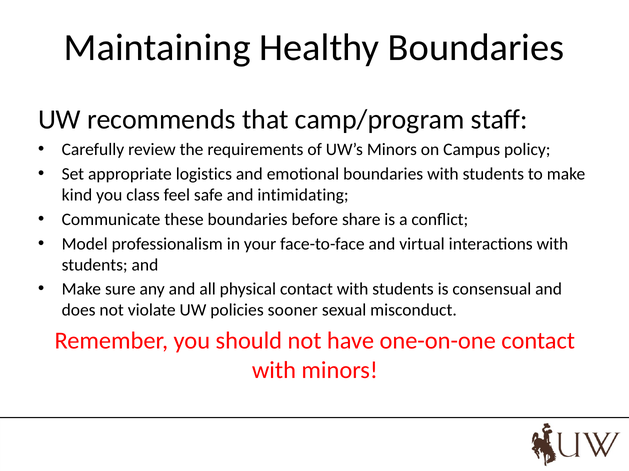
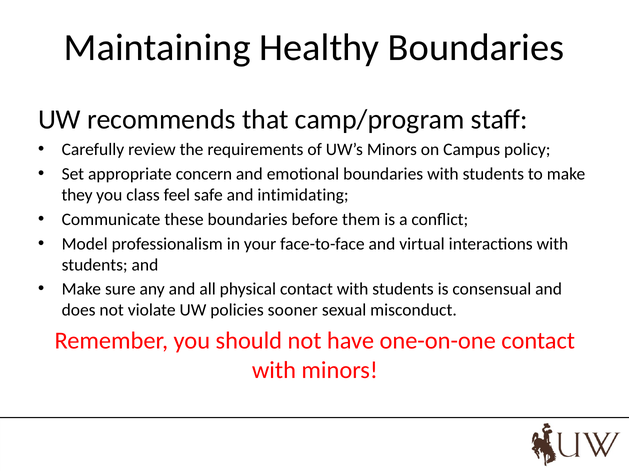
logistics: logistics -> concern (204, 174)
kind: kind -> they (77, 195)
share: share -> them (361, 220)
